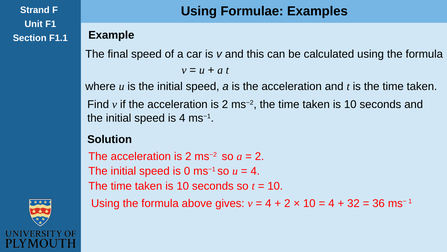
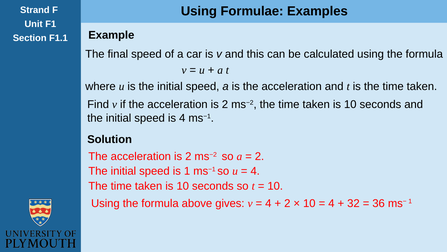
is 0: 0 -> 1 (187, 171)
